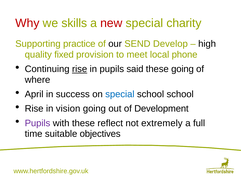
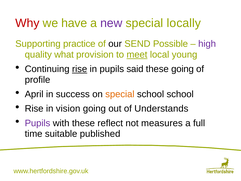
skills: skills -> have (74, 23)
new colour: red -> purple (111, 23)
charity: charity -> locally (184, 23)
Develop: Develop -> Possible (170, 44)
high colour: black -> purple (207, 44)
fixed: fixed -> what (64, 55)
meet underline: none -> present (137, 55)
phone: phone -> young (185, 55)
where: where -> profile (38, 80)
special colour: blue -> orange (120, 94)
Development: Development -> Understands (161, 109)
extremely: extremely -> measures (162, 123)
objectives: objectives -> published (100, 134)
